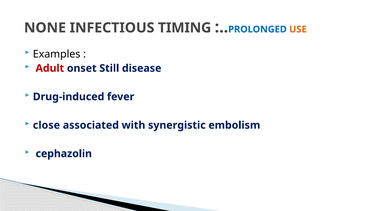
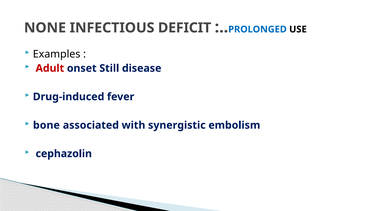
TIMING: TIMING -> DEFICIT (185, 28)
USE colour: orange -> black (298, 29)
close: close -> bone (46, 125)
